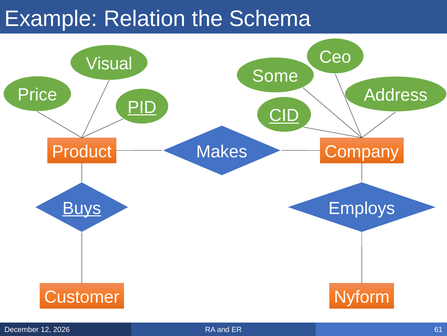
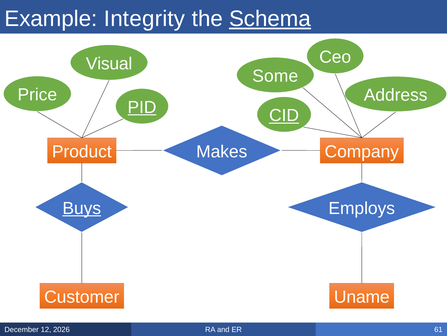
Relation: Relation -> Integrity (145, 19)
Schema underline: none -> present (270, 19)
Nyform: Nyform -> Uname (362, 296)
